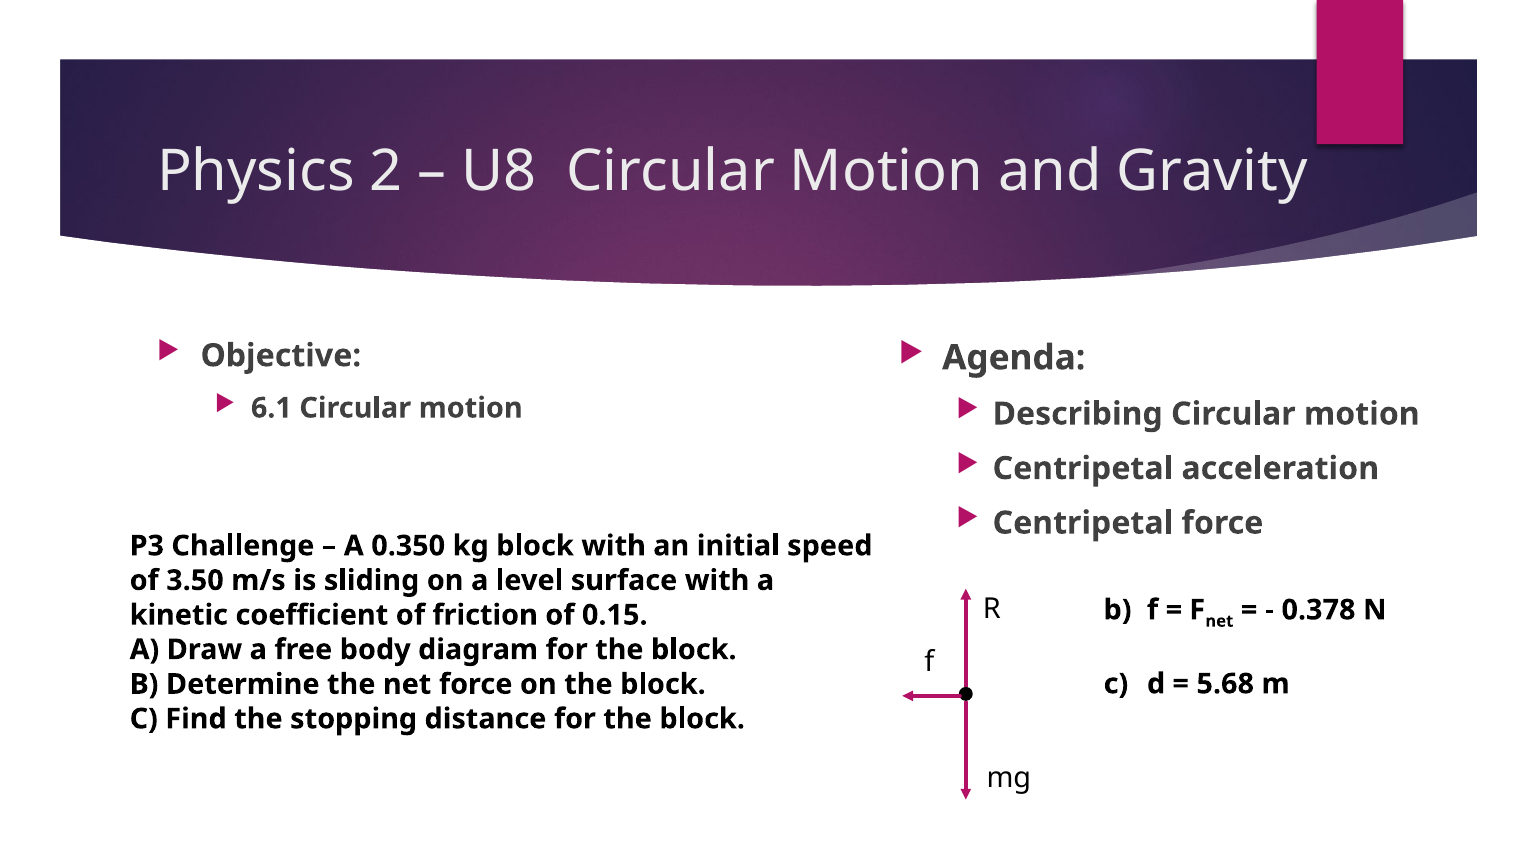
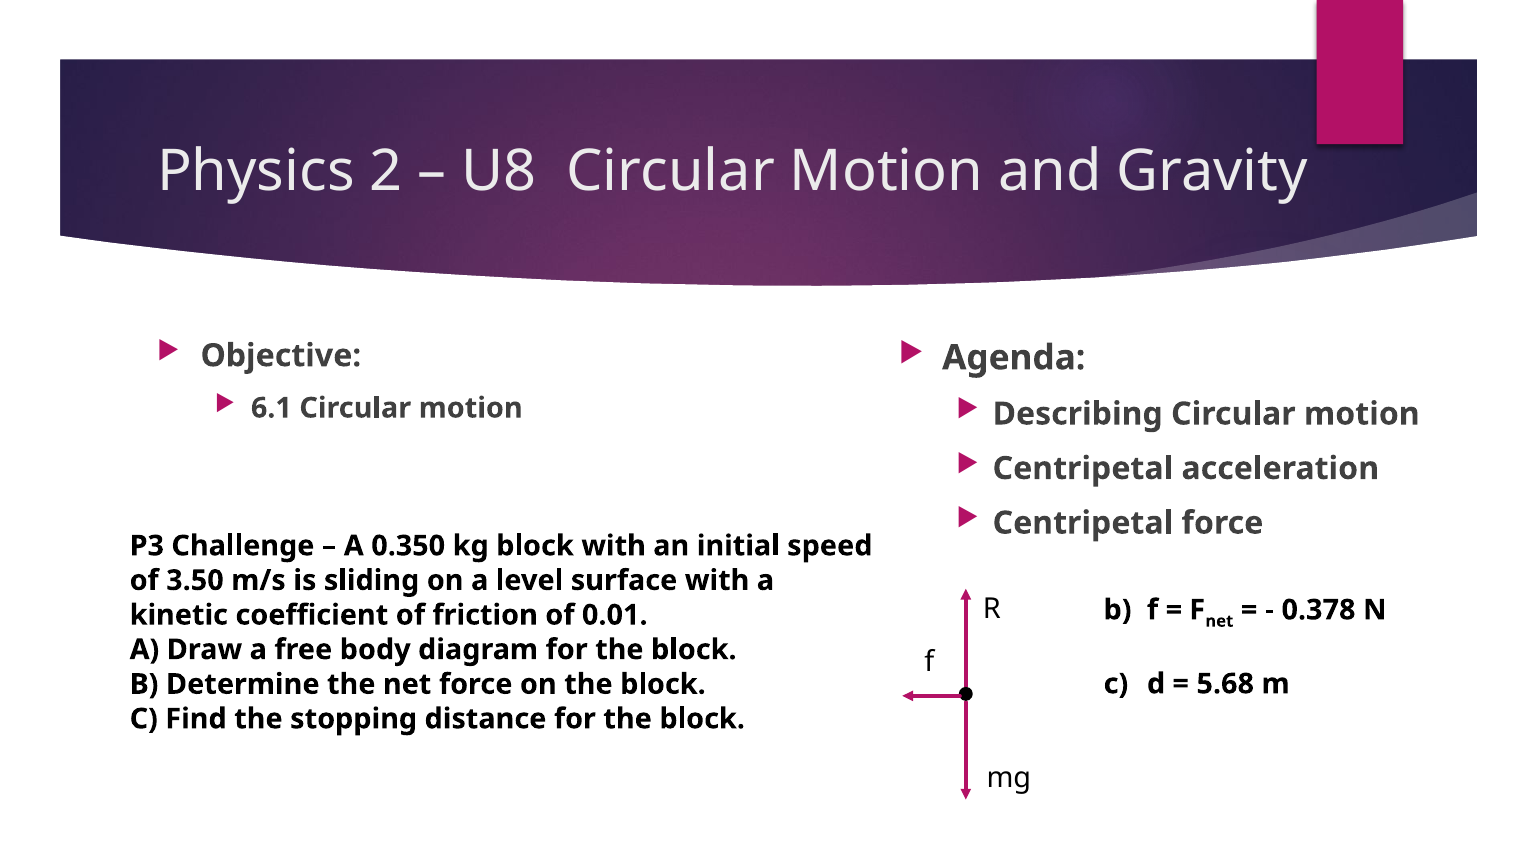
0.15: 0.15 -> 0.01 (615, 615)
